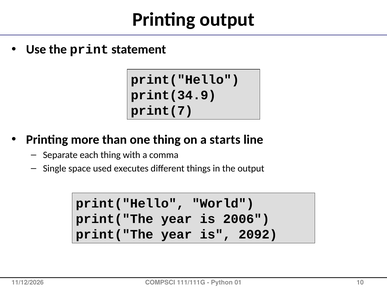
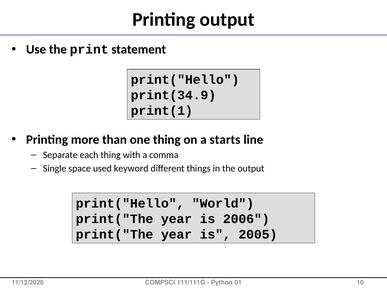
print(7: print(7 -> print(1 (162, 111)
executes: executes -> keyword (131, 169)
2092: 2092 -> 2005 (258, 235)
